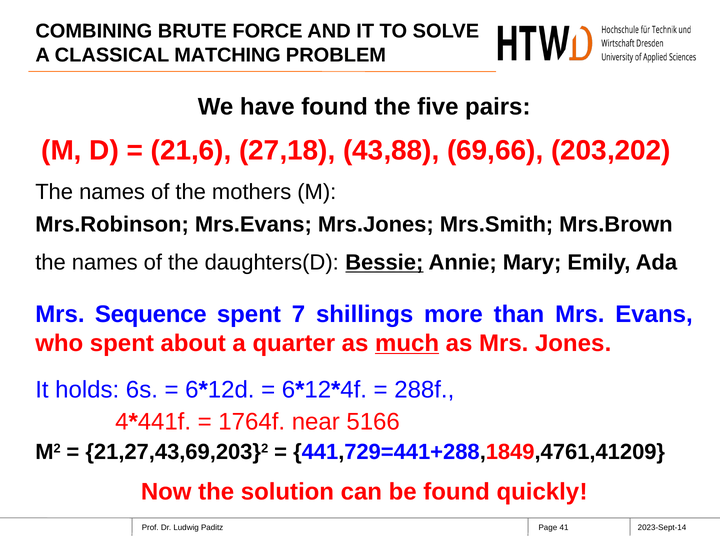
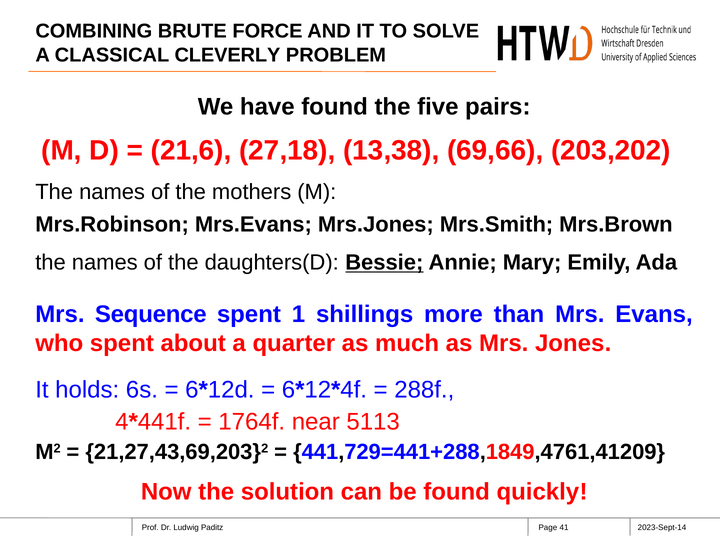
MATCHING: MATCHING -> CLEVERLY (227, 55)
43,88: 43,88 -> 13,38 (391, 150)
7: 7 -> 1 (298, 314)
much underline: present -> none (407, 343)
5166: 5166 -> 5113 (373, 422)
